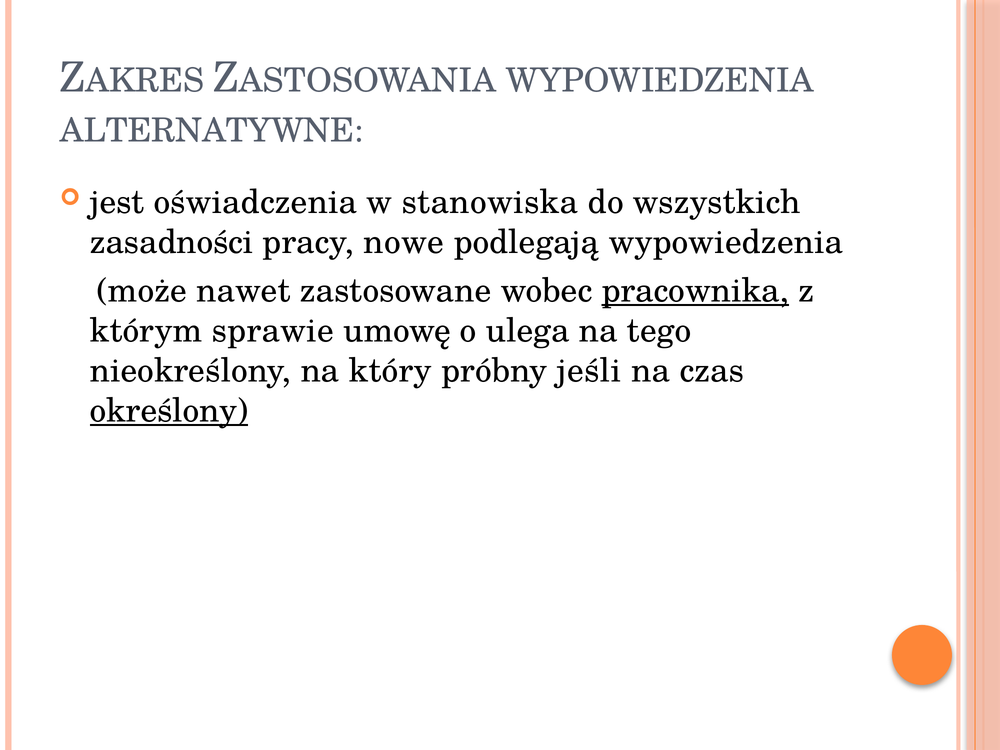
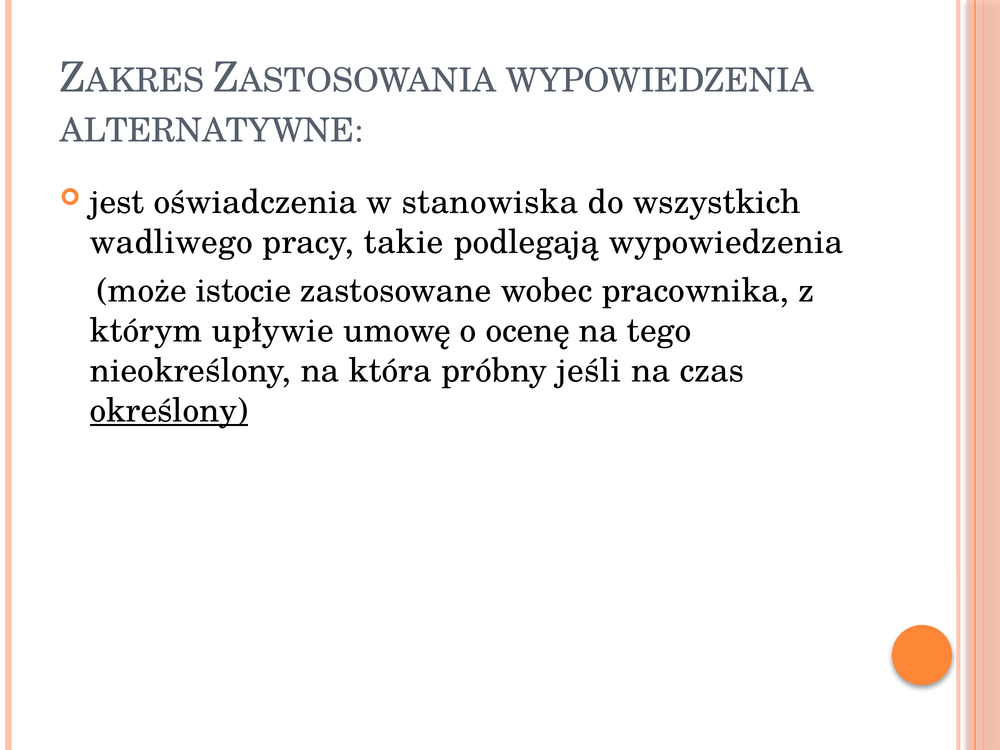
zasadności: zasadności -> wadliwego (171, 242)
nowe: nowe -> takie (404, 242)
nawet: nawet -> istocie (244, 291)
pracownika underline: present -> none (695, 291)
sprawie: sprawie -> upływie (273, 331)
ulega: ulega -> ocenę (528, 331)
który: który -> która (390, 371)
